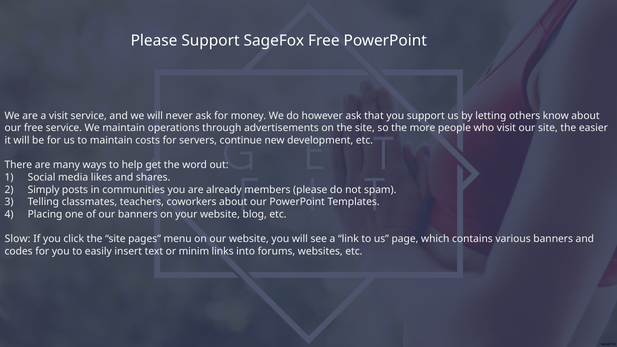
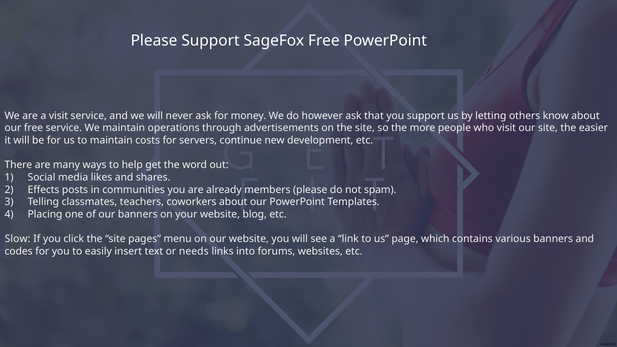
Simply: Simply -> Effects (44, 190)
minim: minim -> needs (194, 251)
